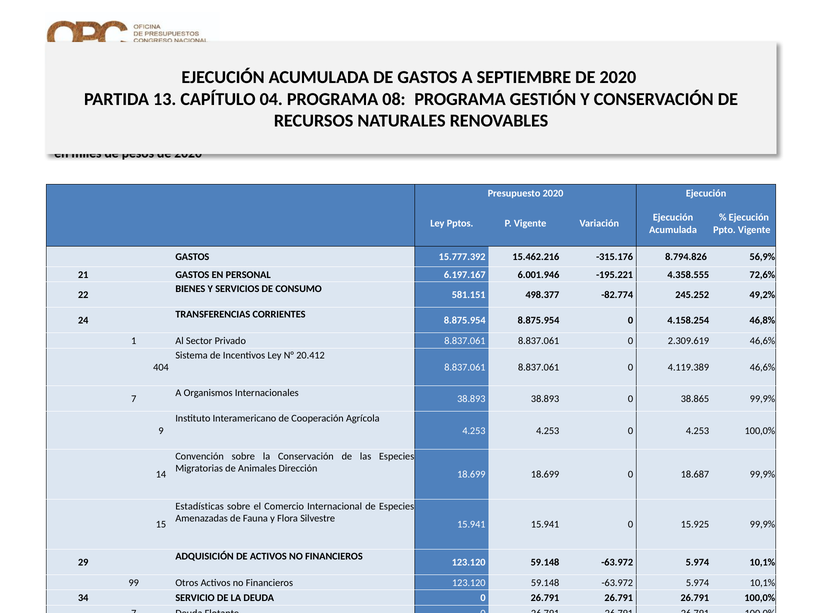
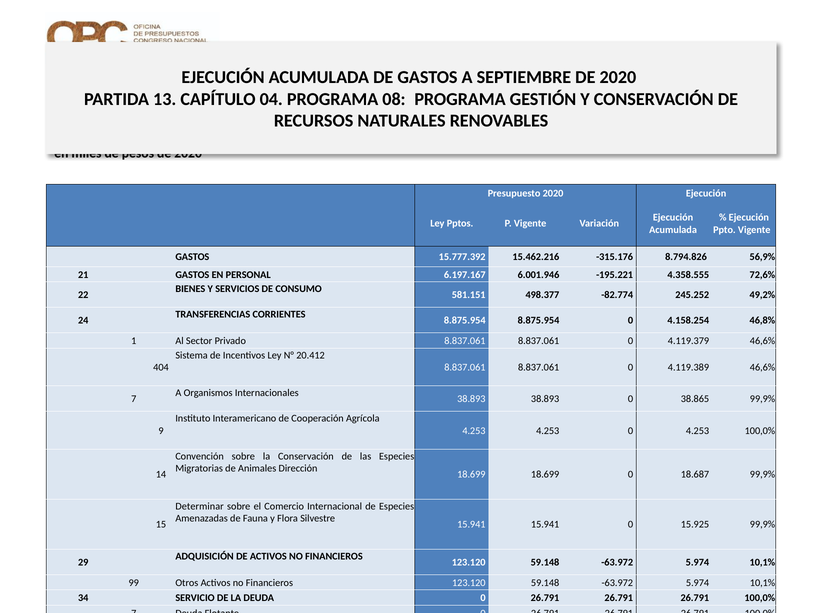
2.309.619: 2.309.619 -> 4.119.379 (688, 341)
Estadísticas: Estadísticas -> Determinar (200, 506)
